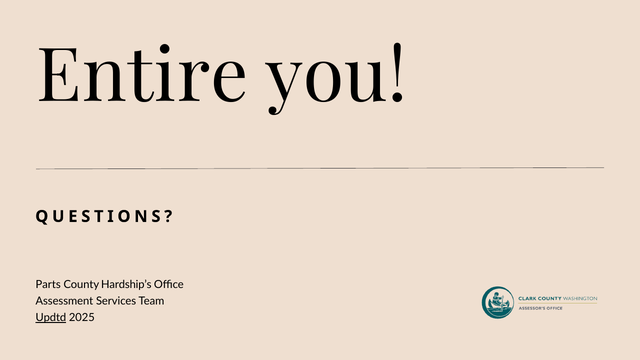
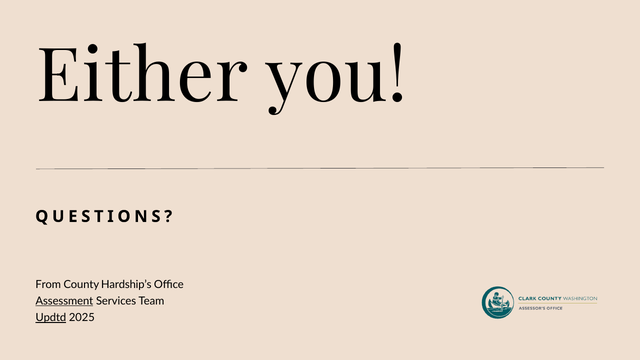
Entire: Entire -> Either (142, 77)
Parts: Parts -> From (48, 284)
Assessment underline: none -> present (64, 301)
